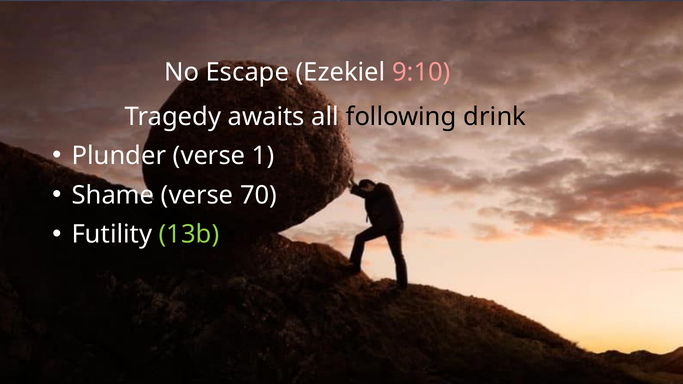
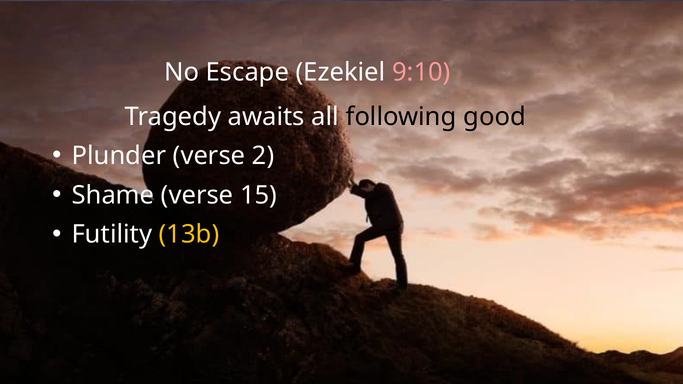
drink: drink -> good (495, 117)
1: 1 -> 2 (263, 156)
70: 70 -> 15 (258, 195)
13b colour: light green -> yellow (189, 235)
